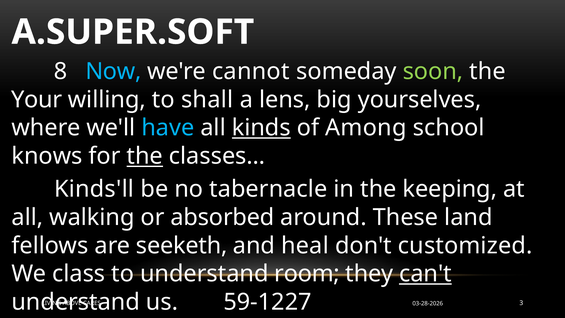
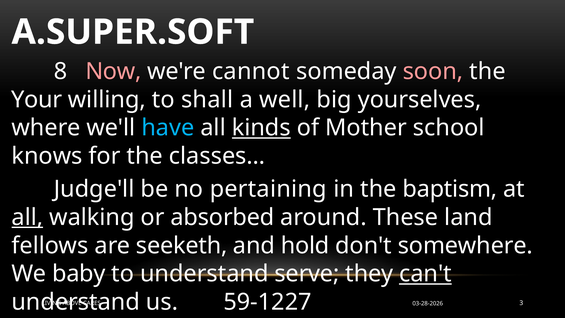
Now colour: light blue -> pink (113, 71)
soon colour: light green -> pink (433, 71)
lens: lens -> well (285, 100)
Among: Among -> Mother (366, 128)
the underline: present -> none (145, 156)
Kinds'll: Kinds'll -> Judge'll (94, 189)
tabernacle: tabernacle -> pertaining (268, 189)
keeping: keeping -> baptism (450, 189)
all underline: none -> present (27, 217)
heal: heal -> hold (305, 245)
customized: customized -> somewhere (465, 245)
class: class -> baby (79, 274)
room: room -> serve (307, 274)
